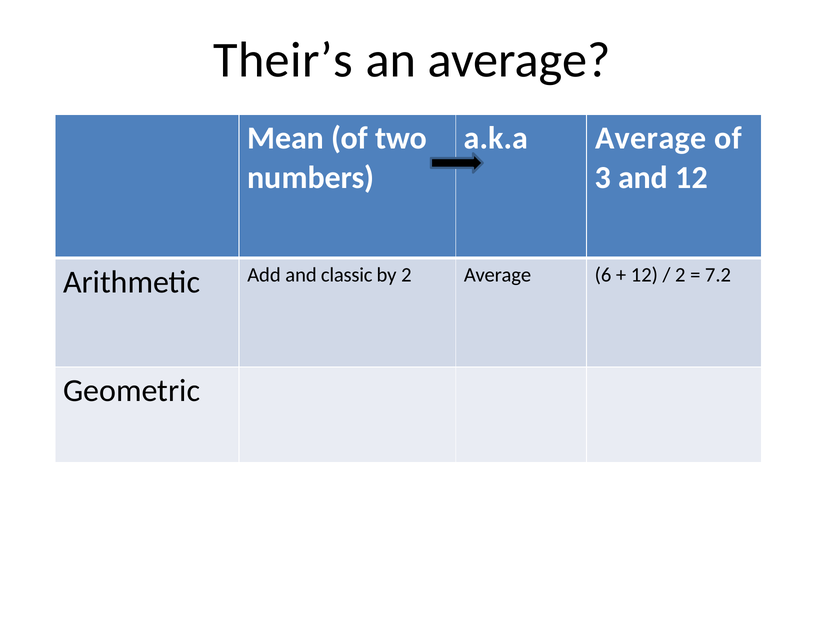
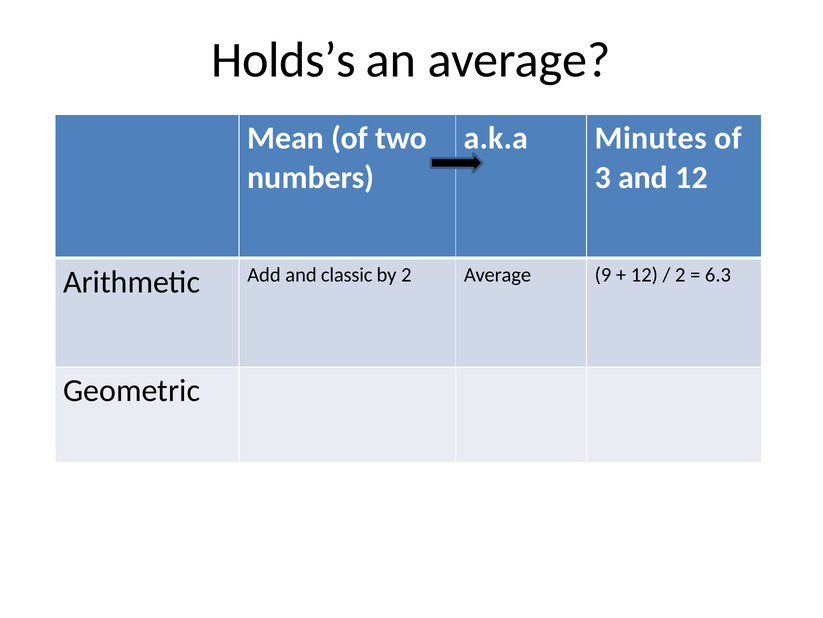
Their’s: Their’s -> Holds’s (284, 60)
a.k.a Average: Average -> Minutes (651, 138)
6: 6 -> 9 (603, 275)
7.2: 7.2 -> 6.3 (718, 275)
